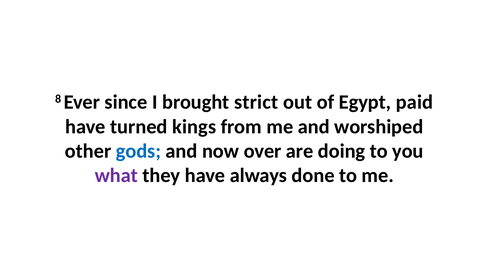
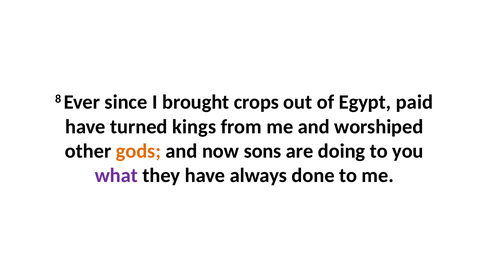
strict: strict -> crops (256, 102)
gods colour: blue -> orange (138, 151)
over: over -> sons (263, 151)
